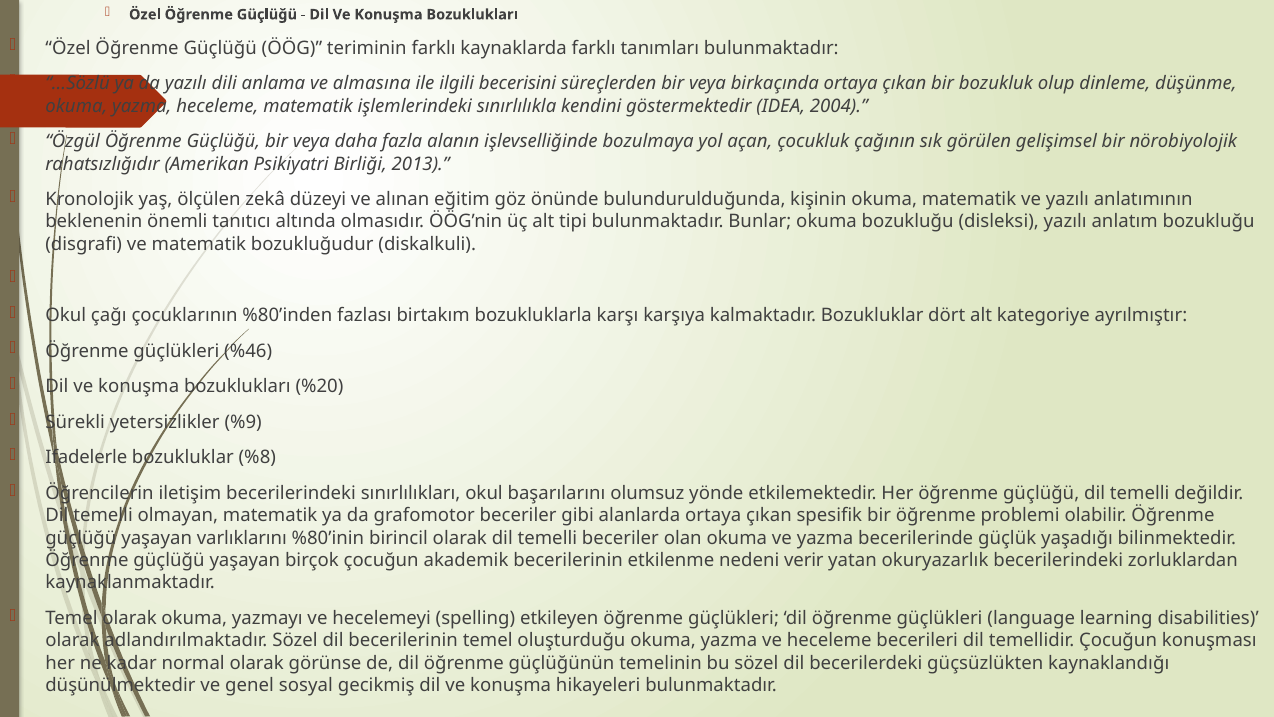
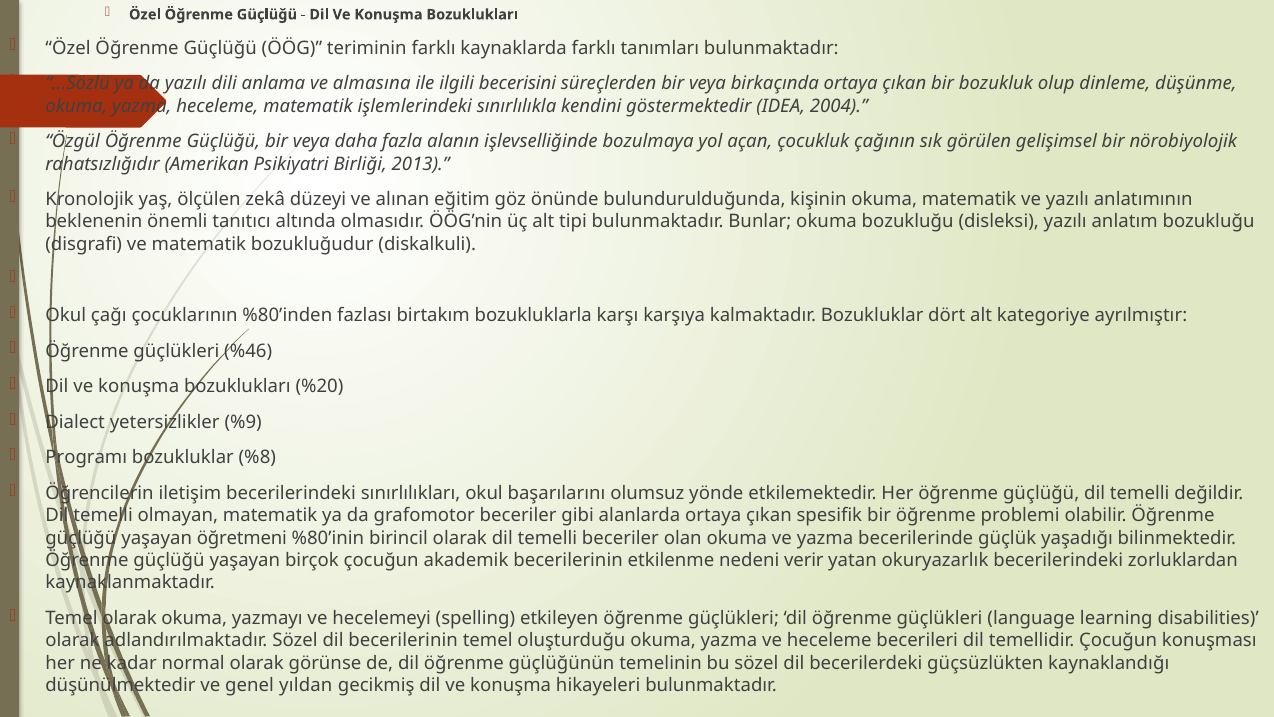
Sürekli: Sürekli -> Dialect (75, 422)
Ifadelerle: Ifadelerle -> Programı (86, 458)
varlıklarını: varlıklarını -> öğretmeni (242, 538)
sosyal: sosyal -> yıldan (306, 685)
